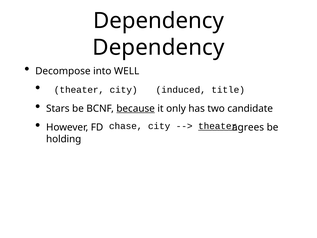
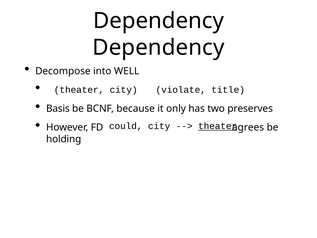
induced: induced -> violate (181, 90)
Stars: Stars -> Basis (58, 108)
because underline: present -> none (136, 108)
candidate: candidate -> preserves (250, 108)
chase: chase -> could (126, 126)
